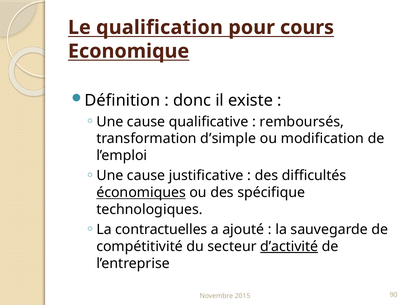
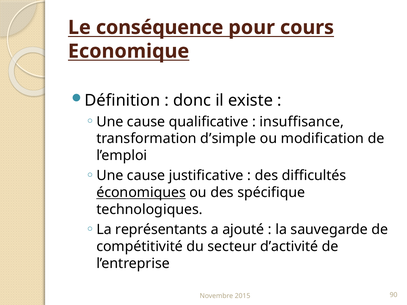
qualification: qualification -> conséquence (160, 27)
remboursés: remboursés -> insuffisance (302, 122)
contractuelles: contractuelles -> représentants (161, 230)
d’activité underline: present -> none (289, 247)
